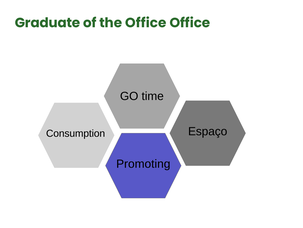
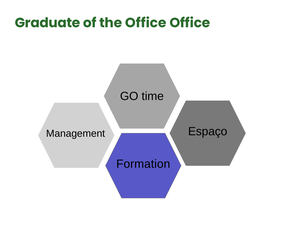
Consumption: Consumption -> Management (76, 133)
Promoting: Promoting -> Formation (143, 163)
